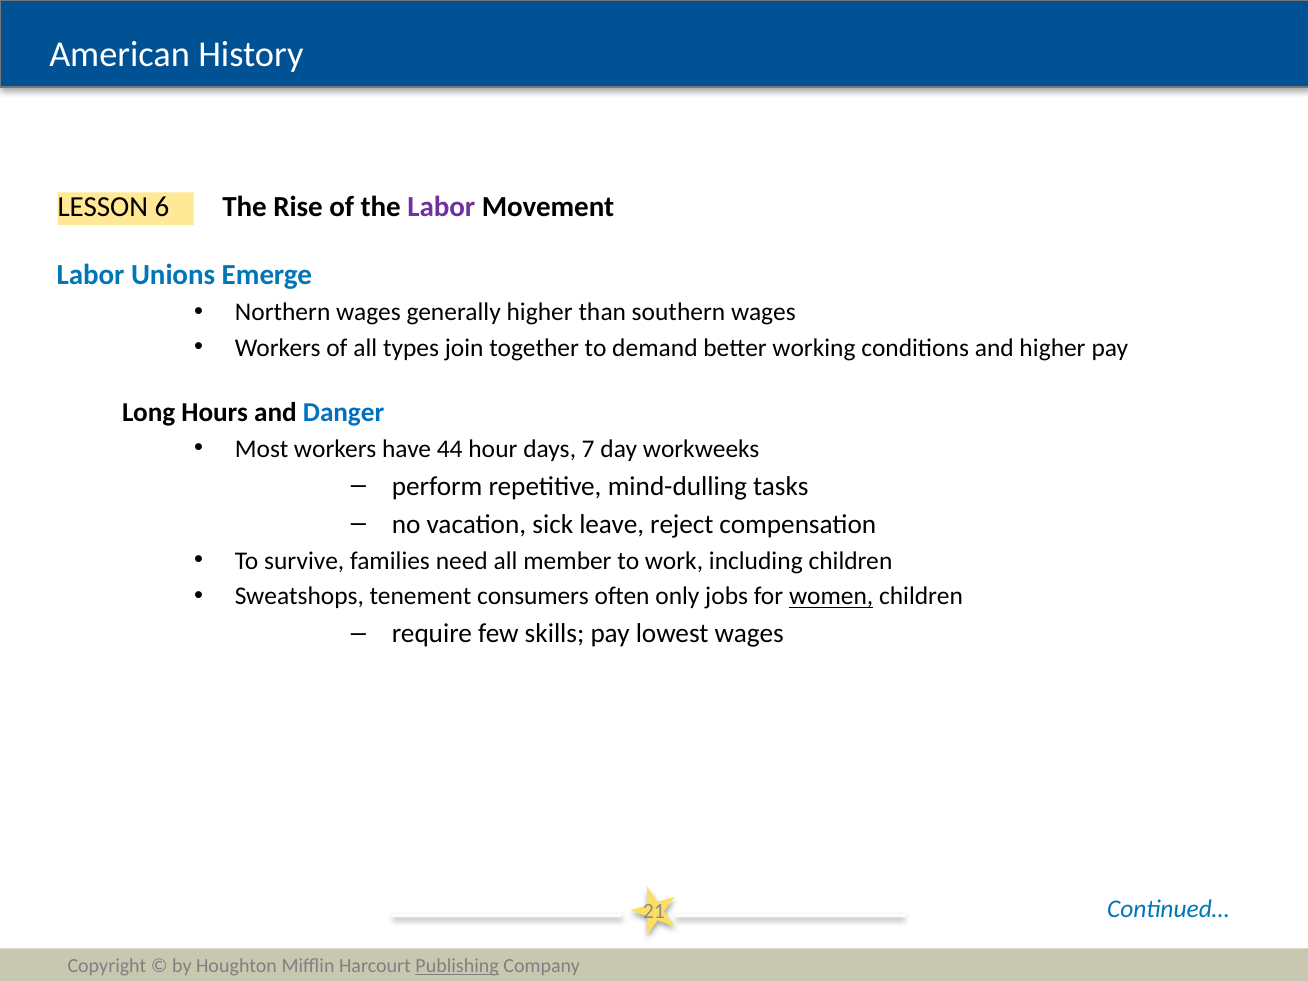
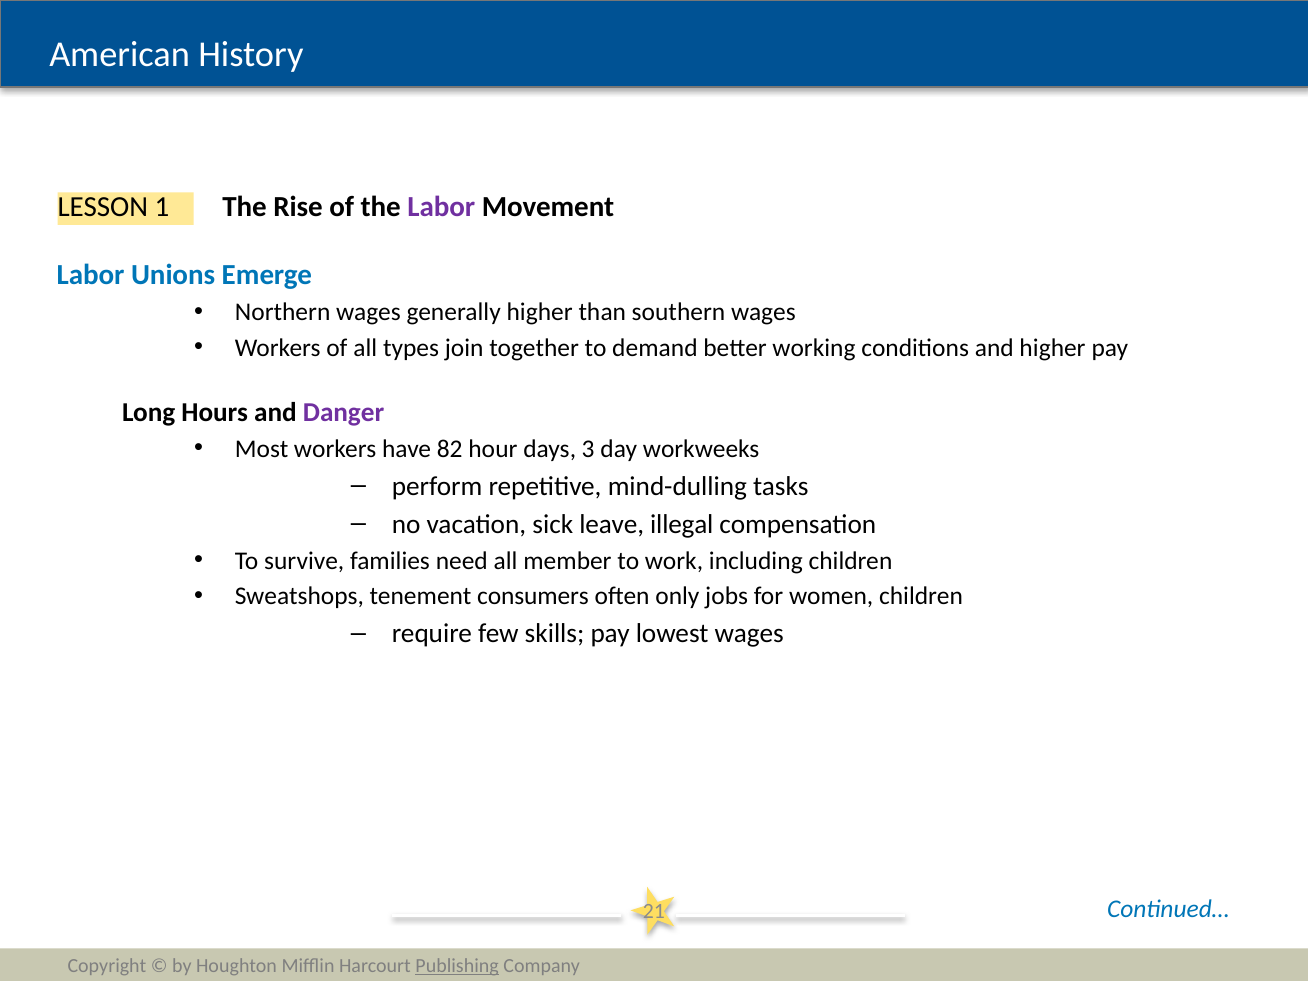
6: 6 -> 1 (162, 207)
Danger colour: blue -> purple (344, 412)
44: 44 -> 82 (450, 449)
7: 7 -> 3 (588, 449)
reject: reject -> illegal (682, 524)
women underline: present -> none (831, 597)
